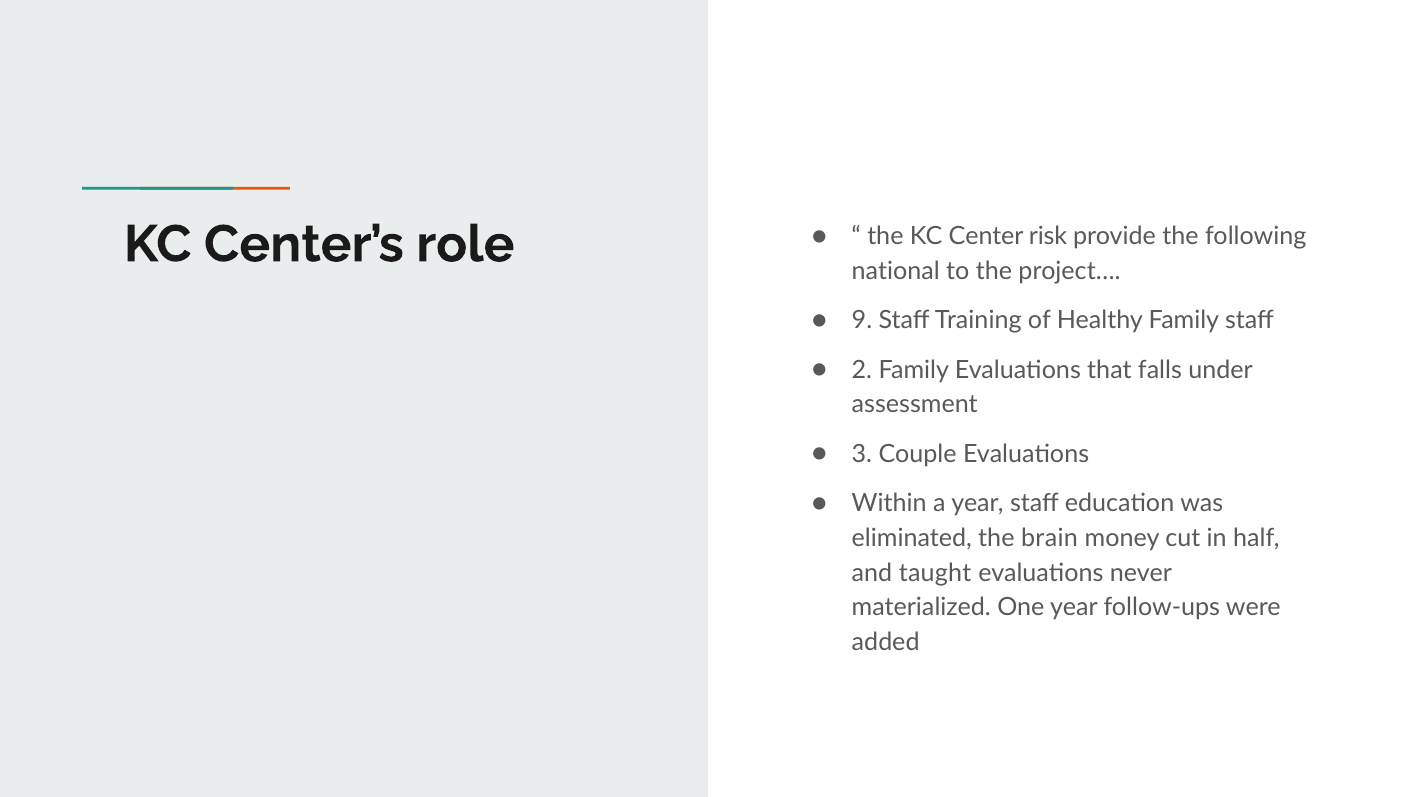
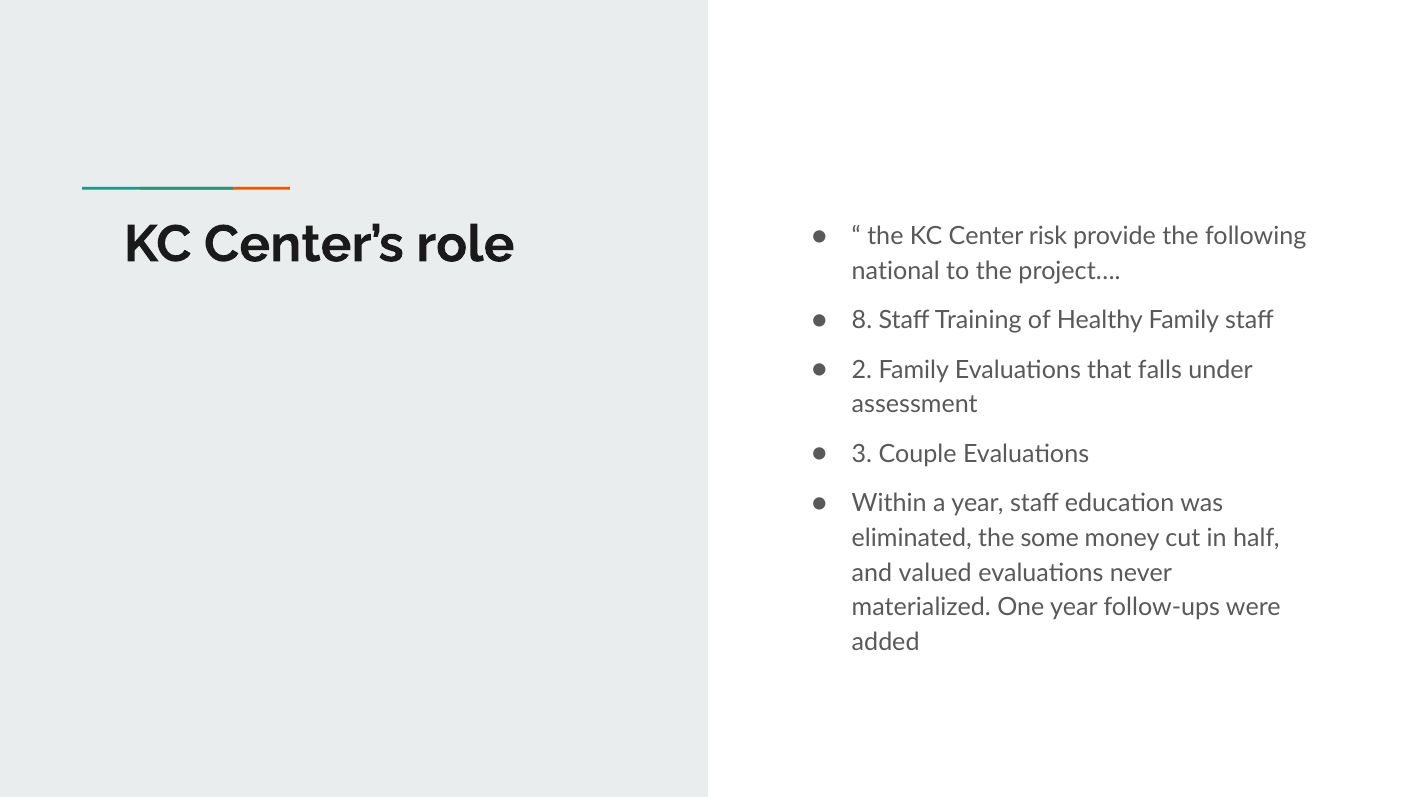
9: 9 -> 8 (862, 320)
brain: brain -> some (1050, 538)
taught: taught -> valued (935, 572)
